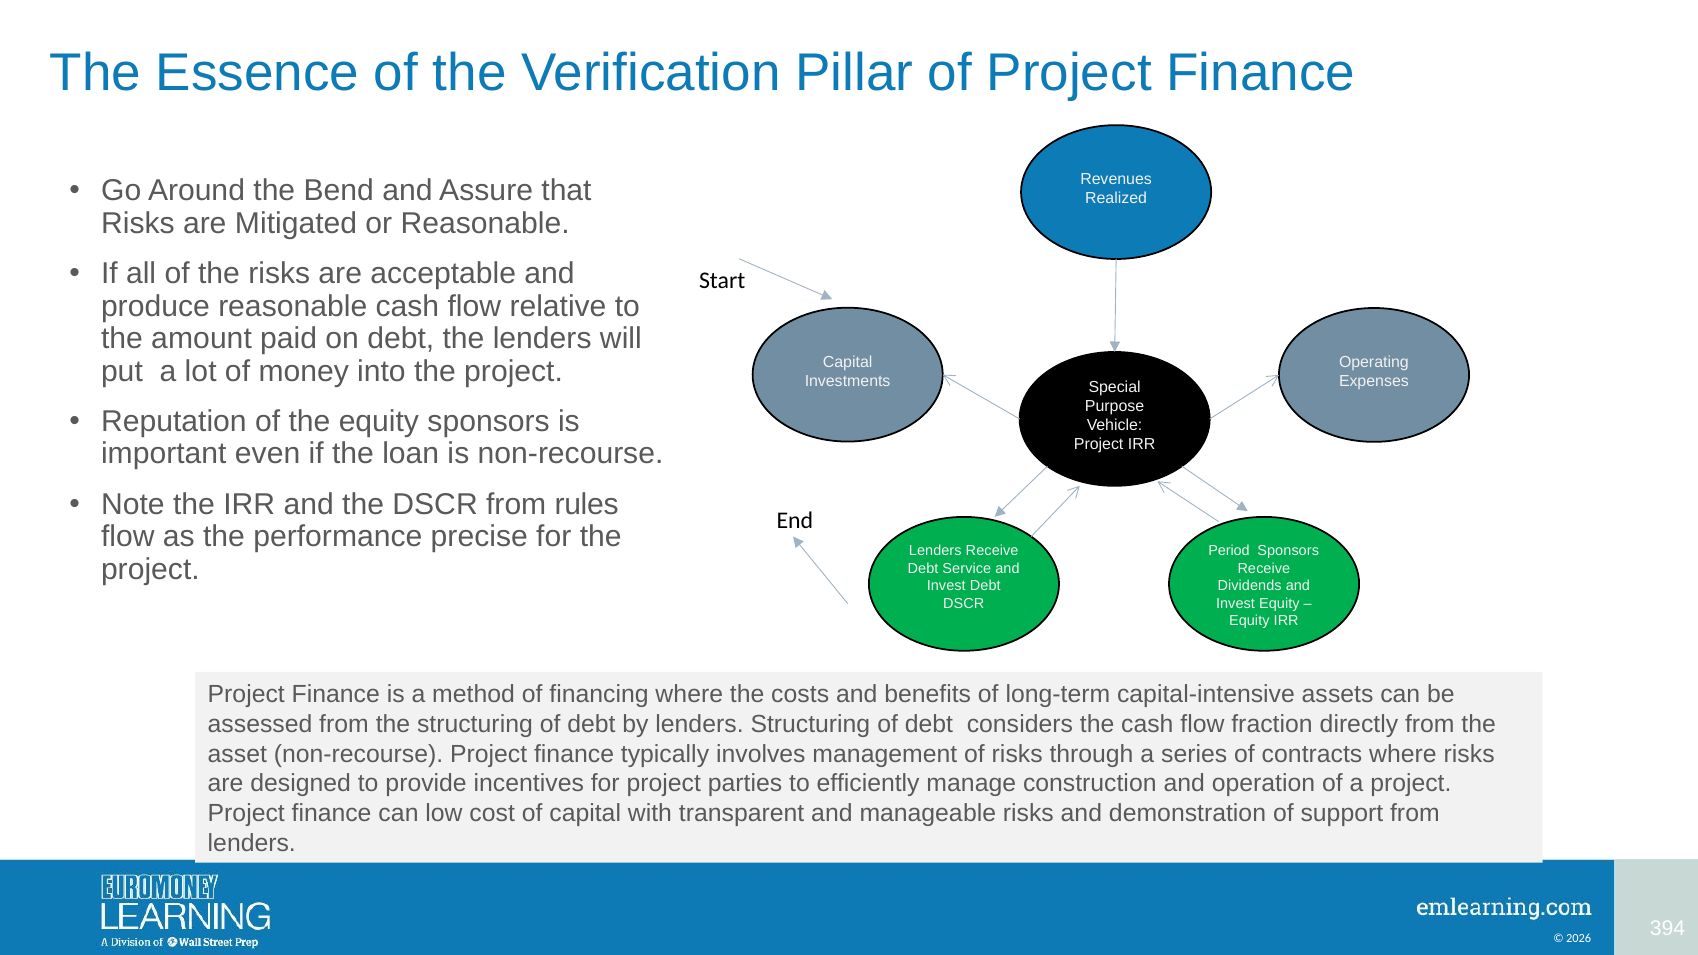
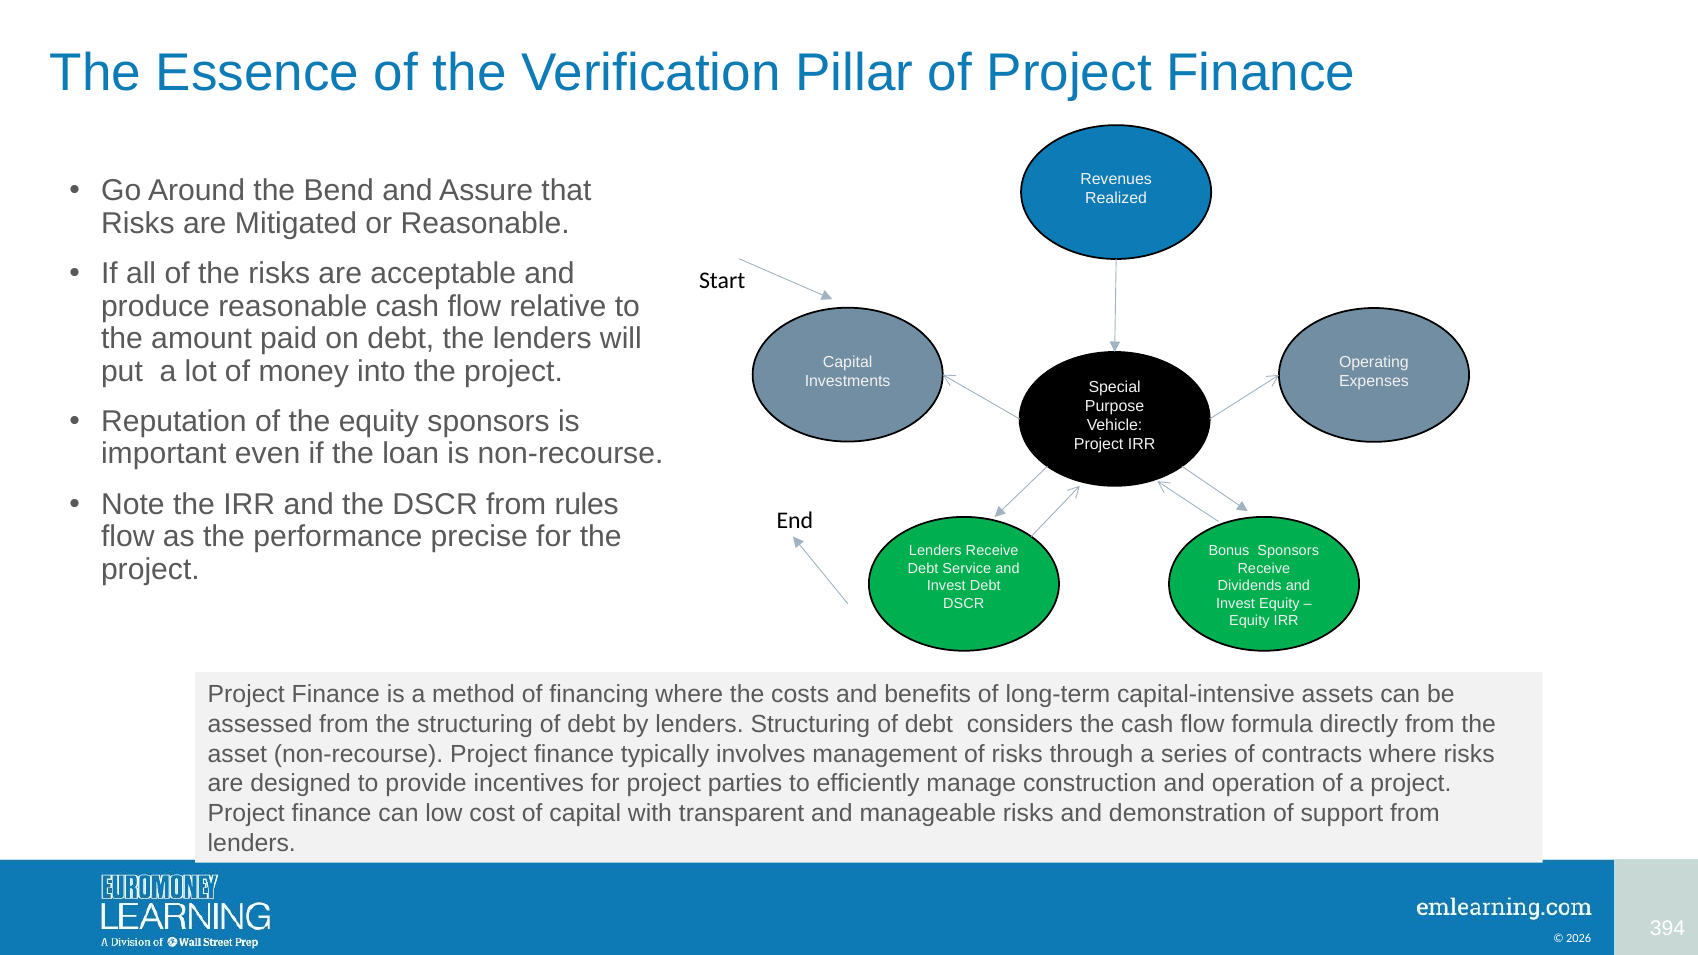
Period: Period -> Bonus (1229, 551)
fraction: fraction -> formula (1272, 724)
